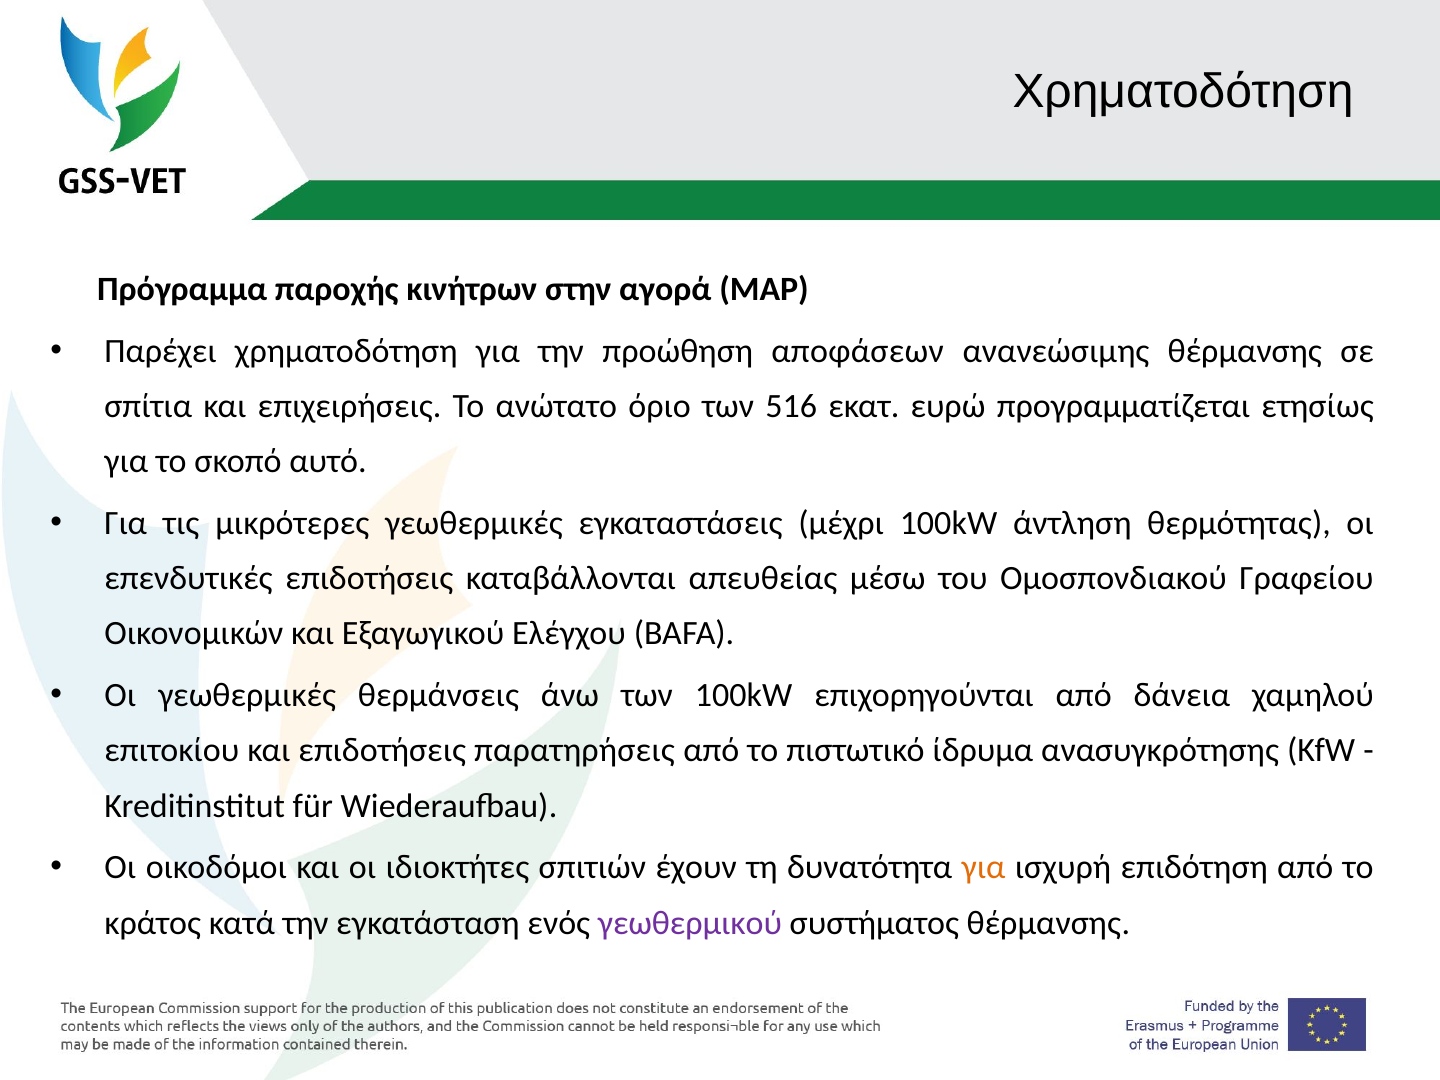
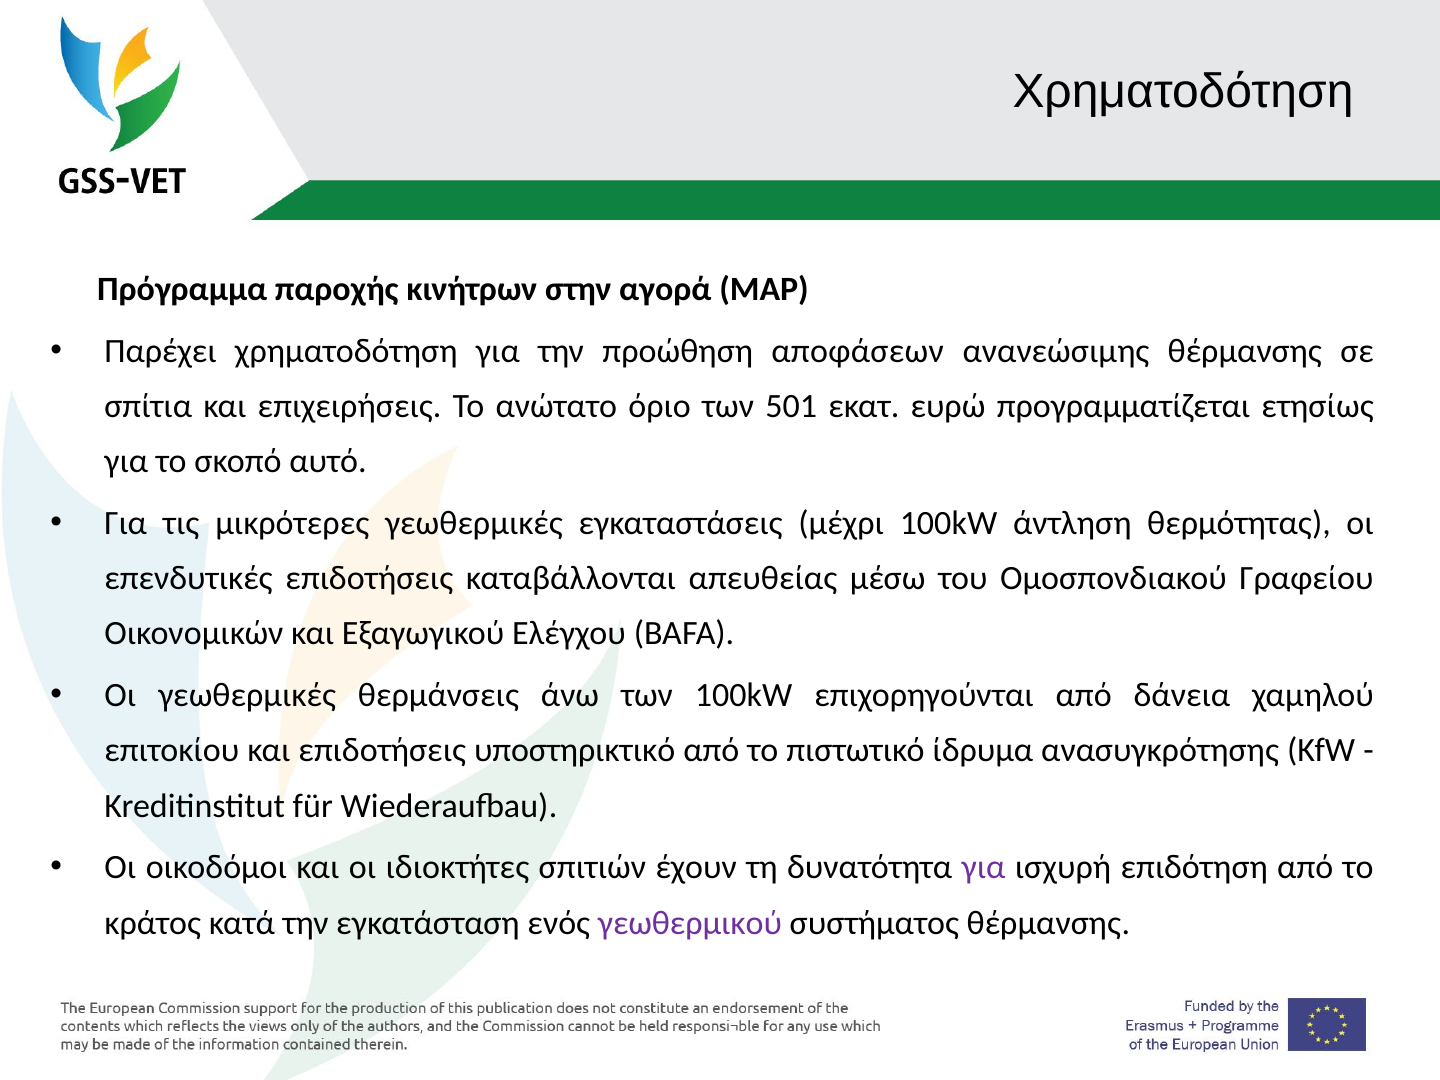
516: 516 -> 501 (791, 406)
παρατηρήσεις: παρατηρήσεις -> υποστηρικτικό (575, 751)
για colour: orange -> purple (984, 868)
